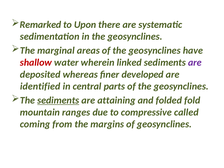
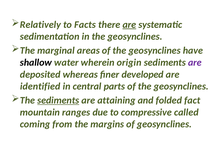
Remarked: Remarked -> Relatively (40, 25)
Upon: Upon -> Facts (85, 25)
are underline: none -> present (129, 25)
shallow colour: red -> black (36, 62)
linked: linked -> origin (129, 62)
fold: fold -> fact (192, 100)
